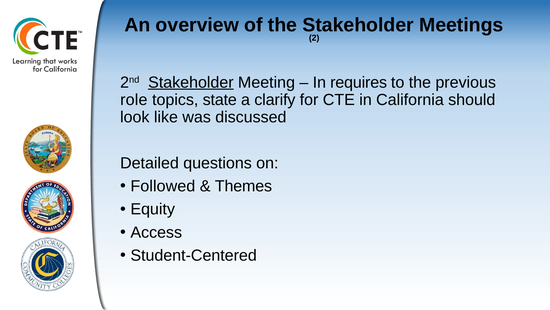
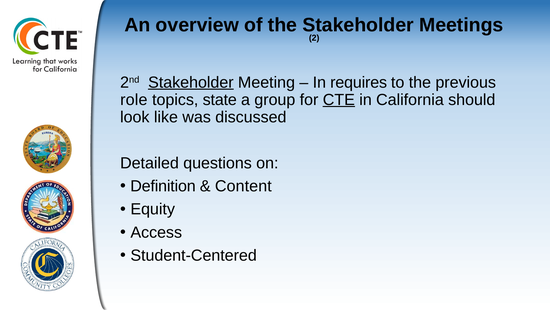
clarify: clarify -> group (275, 100)
CTE underline: none -> present (339, 100)
Followed: Followed -> Definition (163, 186)
Themes: Themes -> Content (243, 186)
